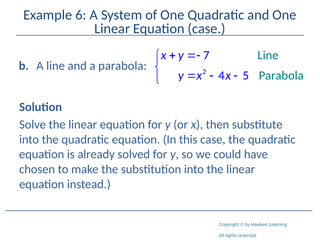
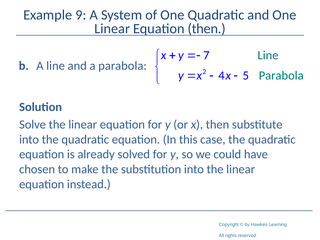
6: 6 -> 9 (81, 15)
Equation case: case -> then (207, 29)
